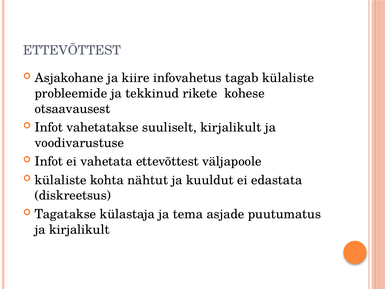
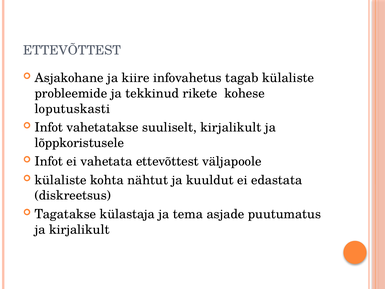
otsaavausest: otsaavausest -> loputuskasti (72, 109)
voodivarustuse: voodivarustuse -> lõppkoristusele (79, 143)
